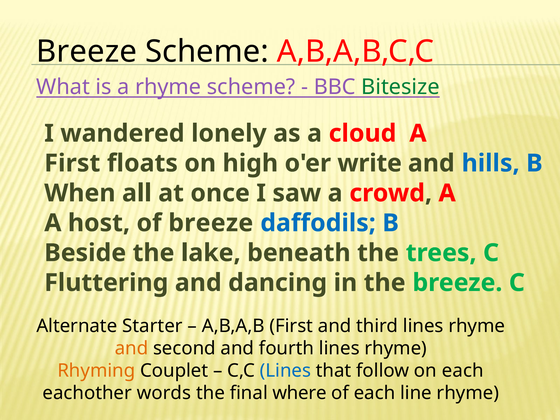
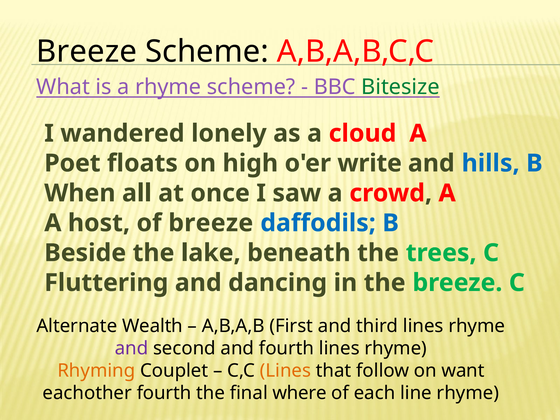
First: First -> Poet (72, 163)
Starter: Starter -> Wealth (152, 326)
and colour: orange -> purple (131, 348)
Lines colour: blue -> orange (285, 371)
on each: each -> want (463, 371)
eachother words: words -> fourth (164, 393)
